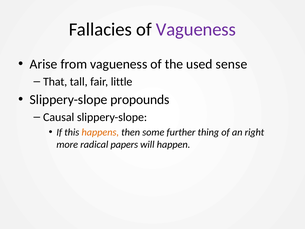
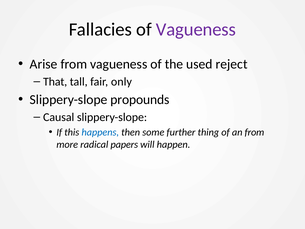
sense: sense -> reject (232, 64)
little: little -> only (121, 81)
happens colour: orange -> blue (100, 132)
an right: right -> from (254, 132)
